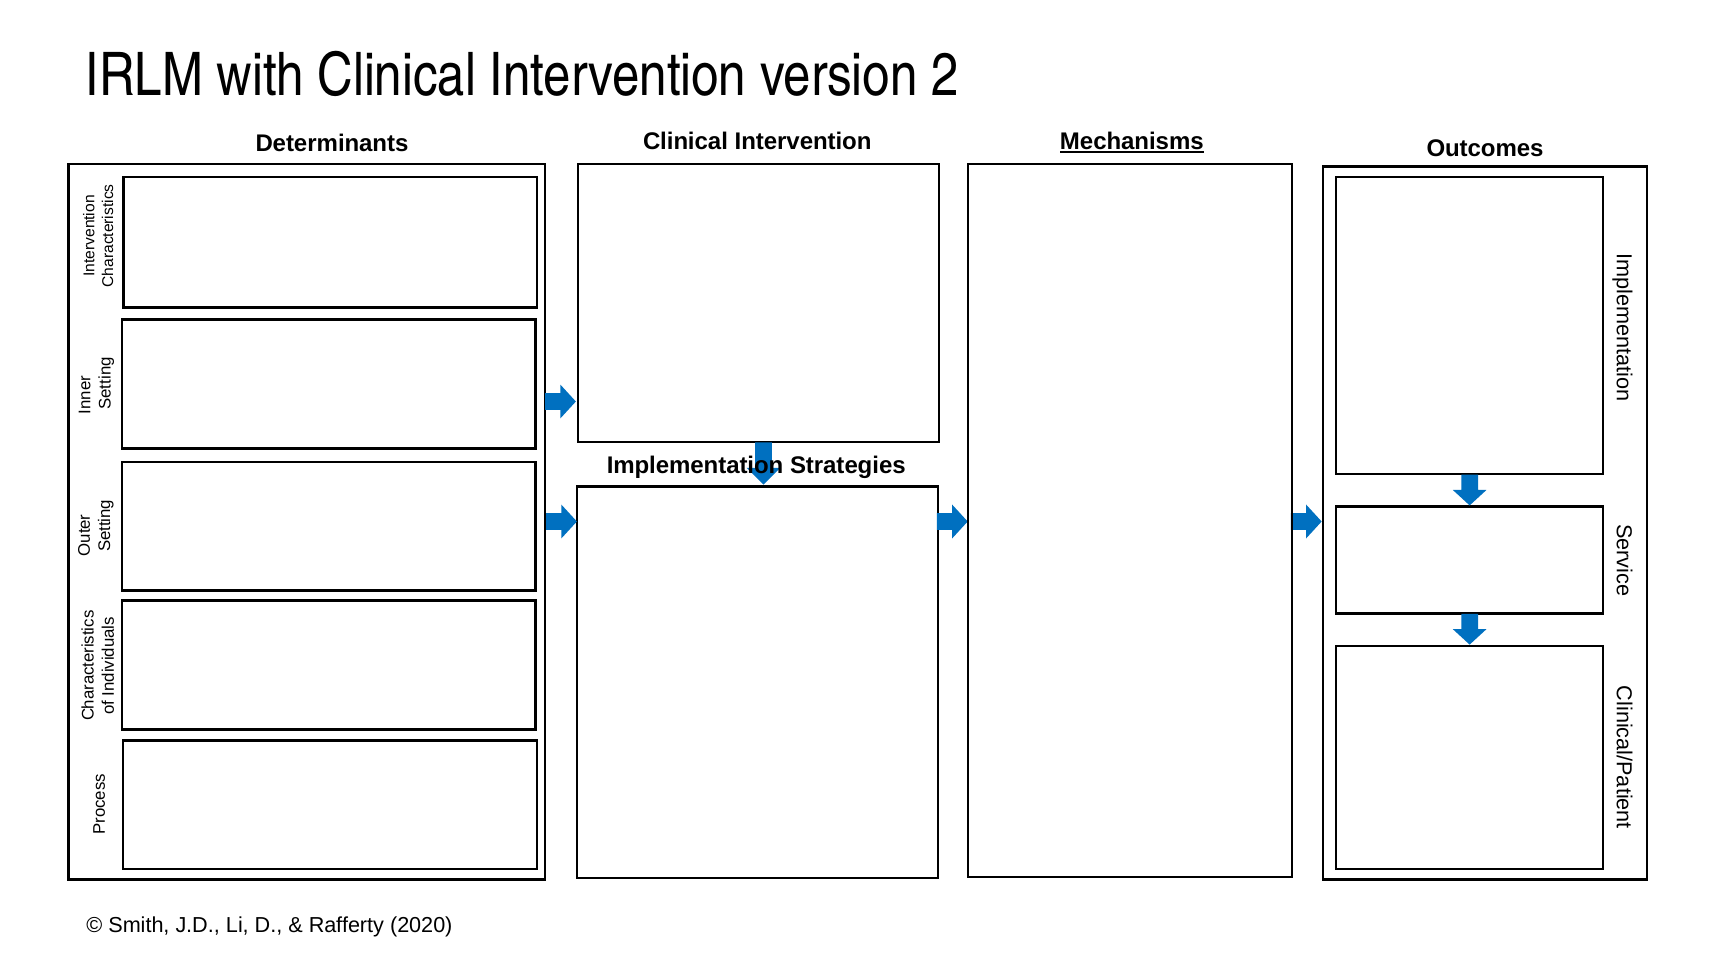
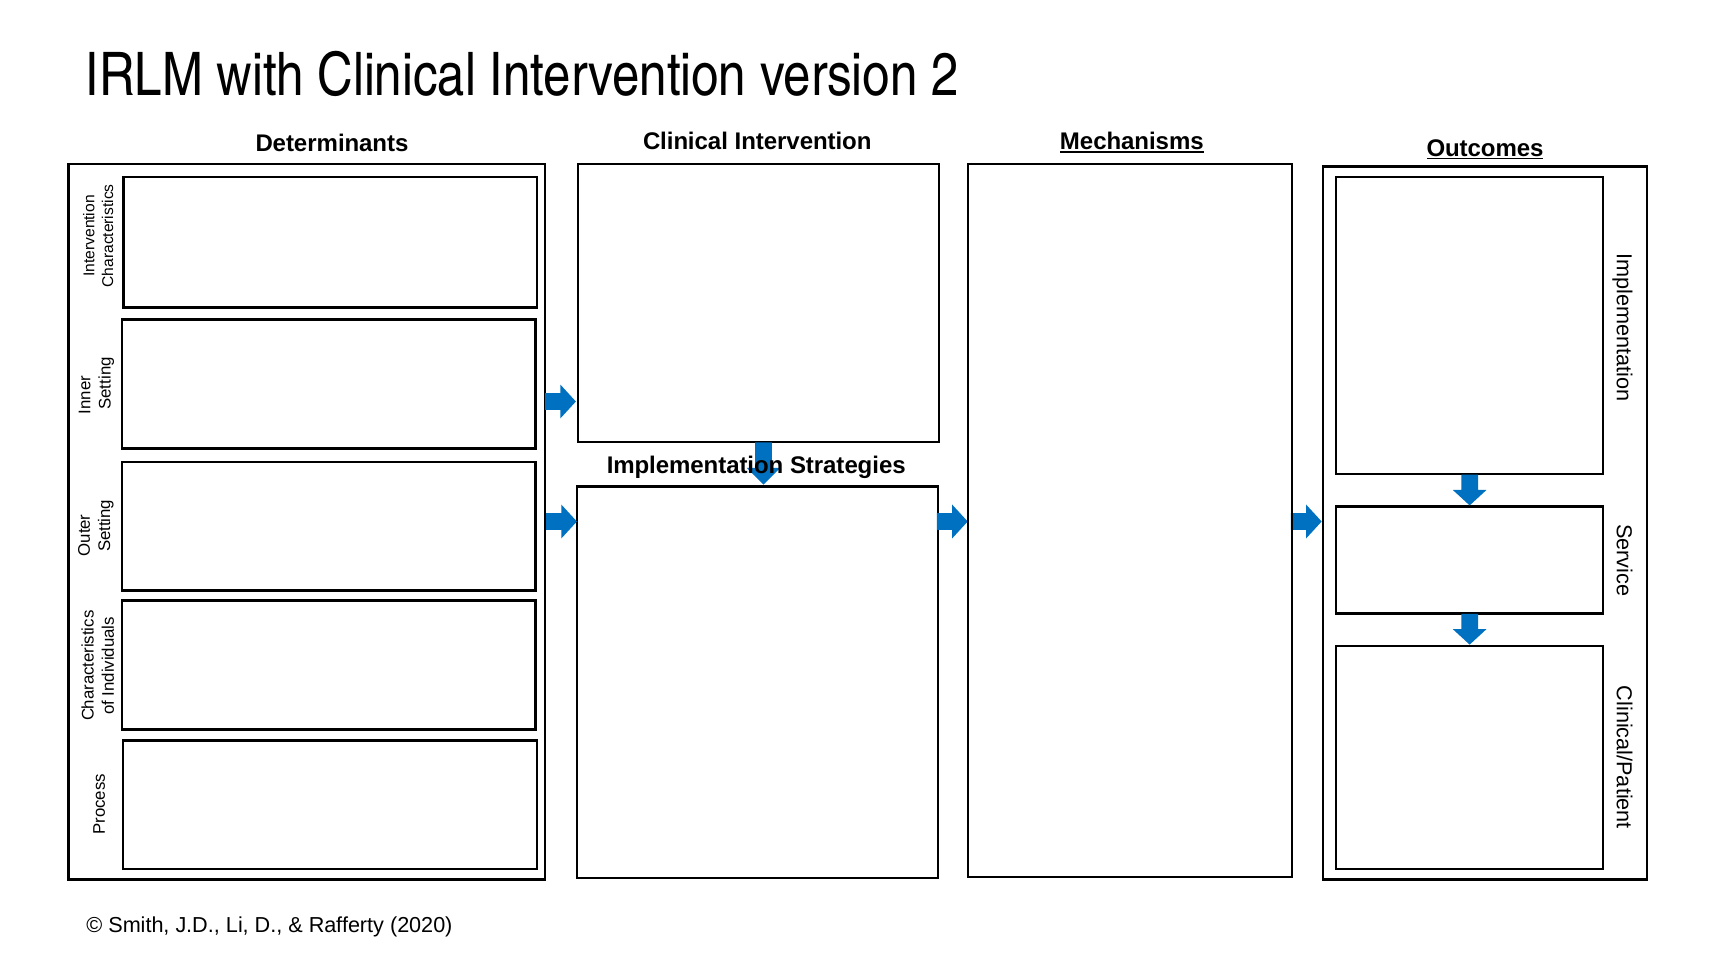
Outcomes underline: none -> present (1485, 148)
